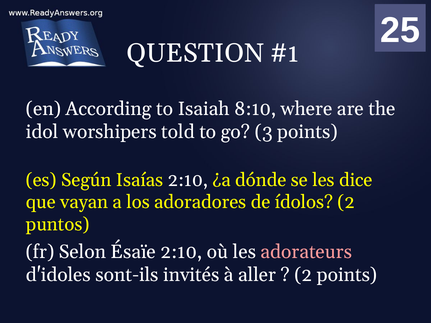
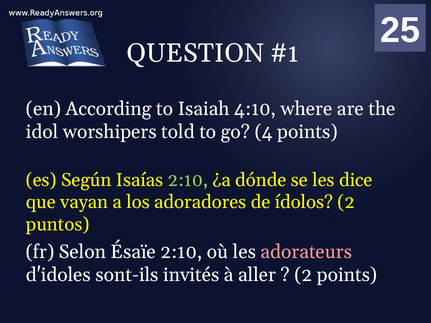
8:10: 8:10 -> 4:10 (255, 109)
3: 3 -> 4 (264, 132)
2:10 colour: white -> light green (188, 180)
